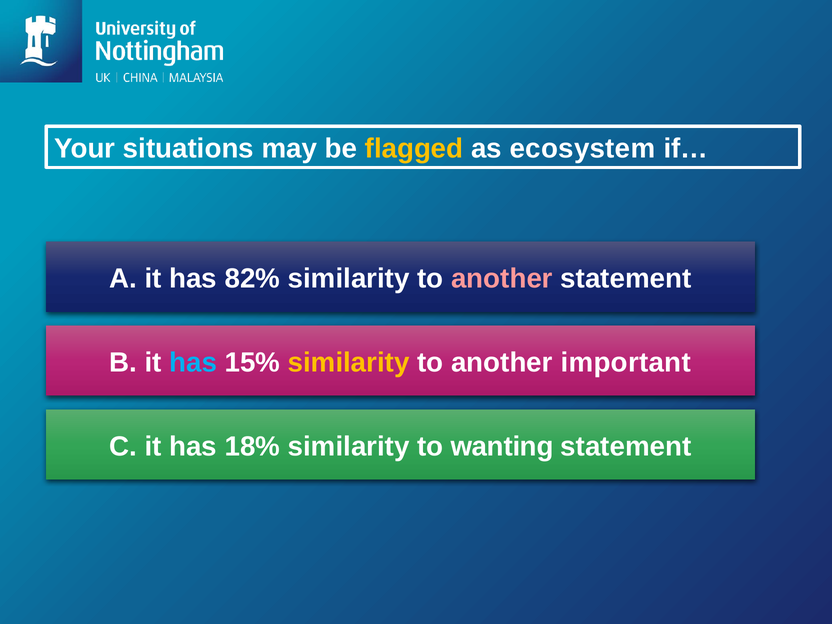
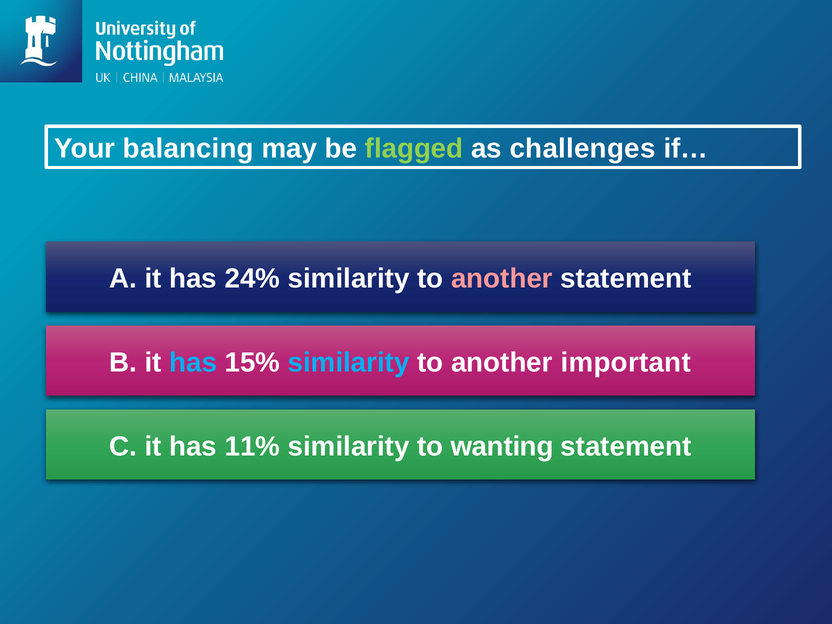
situations: situations -> balancing (188, 149)
flagged colour: yellow -> light green (414, 149)
ecosystem: ecosystem -> challenges (583, 149)
82%: 82% -> 24% (252, 279)
similarity colour: yellow -> light blue (349, 363)
18%: 18% -> 11% (252, 446)
